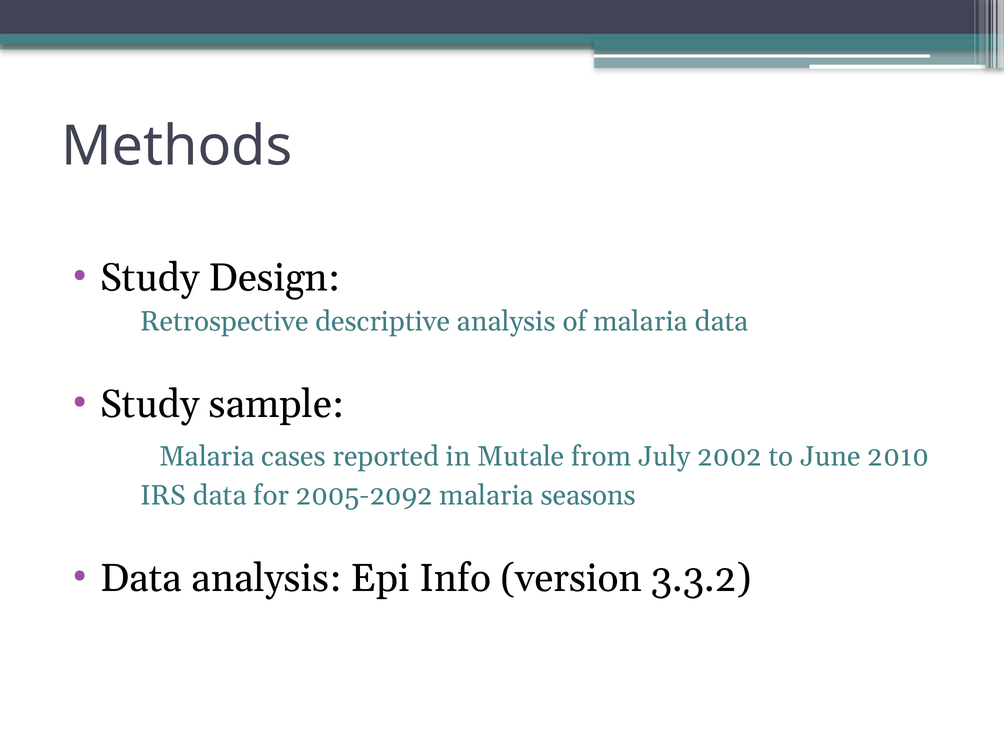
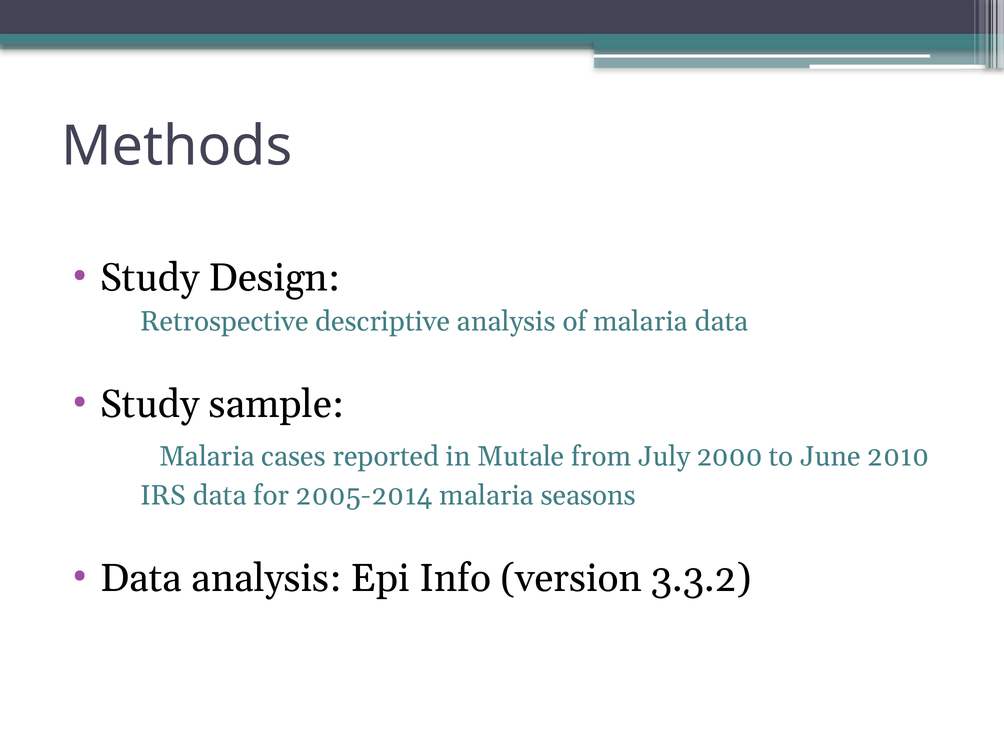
2002: 2002 -> 2000 (730, 456)
2005-2092: 2005-2092 -> 2005-2014 (364, 496)
